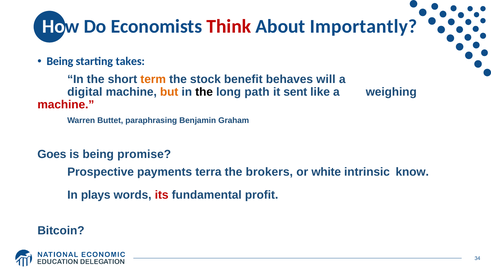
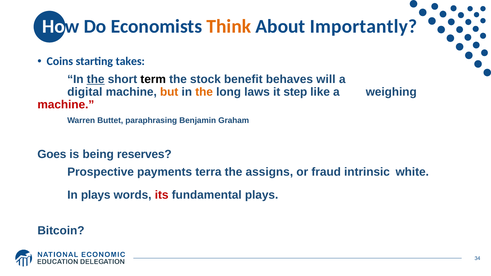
Think colour: red -> orange (229, 27)
Being: Being -> Coins (60, 61)
the underline: none -> present (96, 79)
term colour: orange -> black (153, 79)
the colour: black -> orange (204, 92)
path: path -> laws (257, 92)
sent: sent -> step (295, 92)
promise: promise -> reserves (144, 154)
brokers: brokers -> assigns (269, 172)
white: white -> fraud (326, 172)
know: know -> white (412, 172)
fundamental profit: profit -> plays (262, 195)
